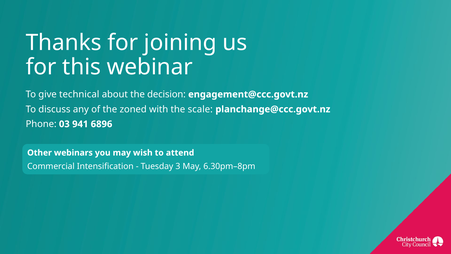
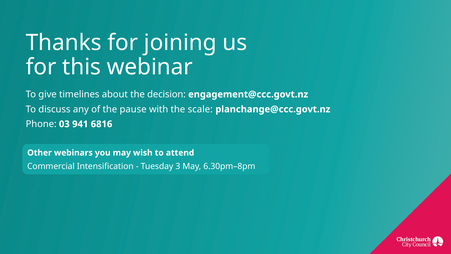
technical: technical -> timelines (79, 94)
zoned: zoned -> pause (133, 109)
6896: 6896 -> 6816 (102, 124)
